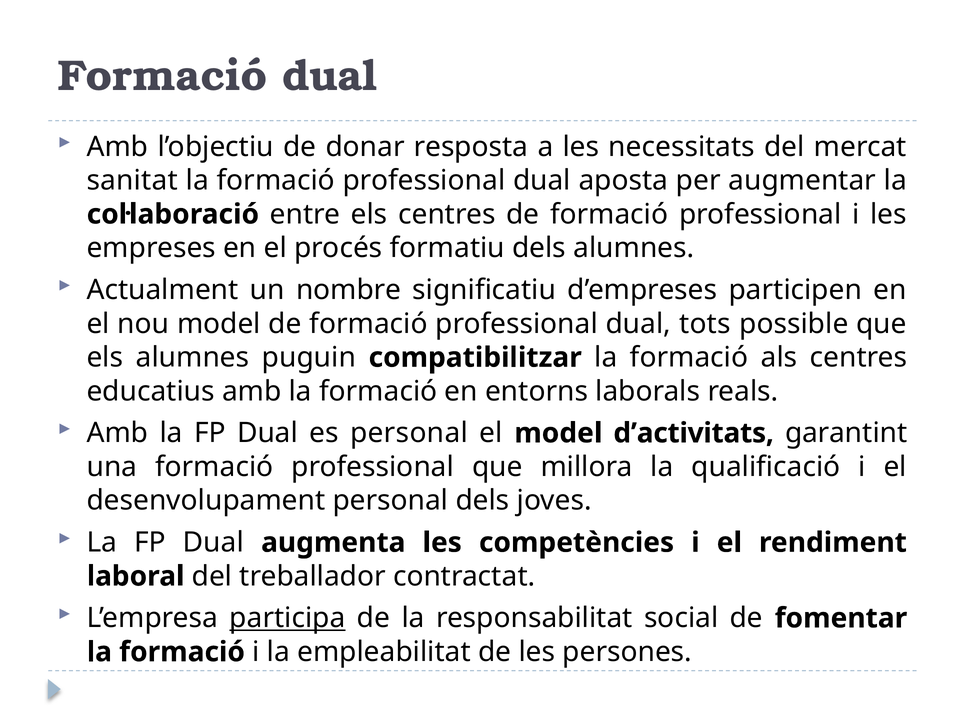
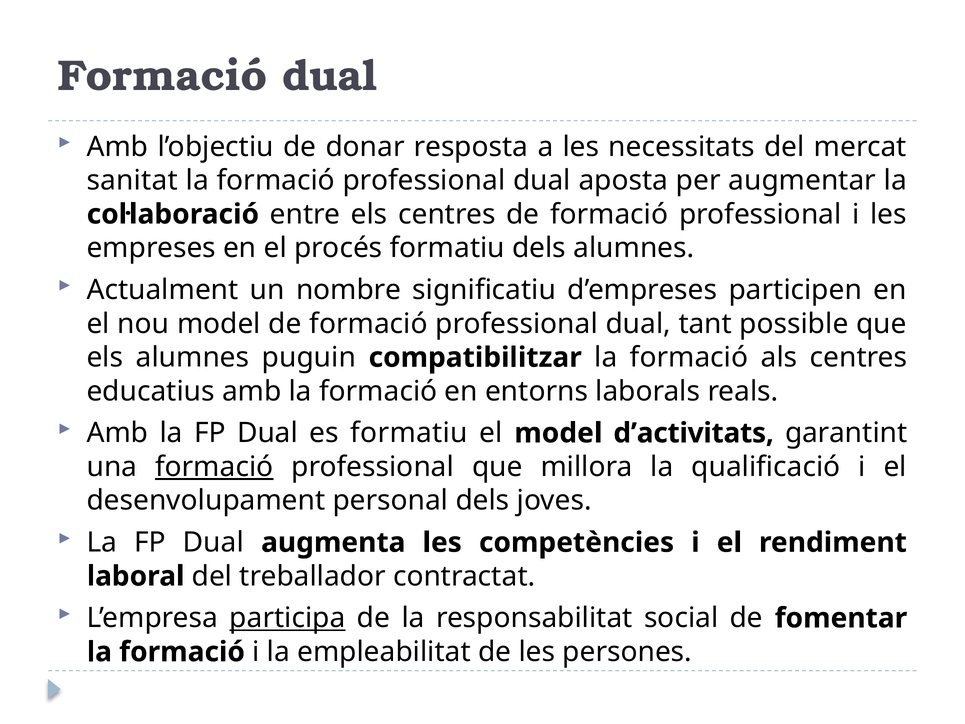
tots: tots -> tant (705, 324)
es personal: personal -> formatiu (409, 433)
formació underline: none -> present (214, 467)
